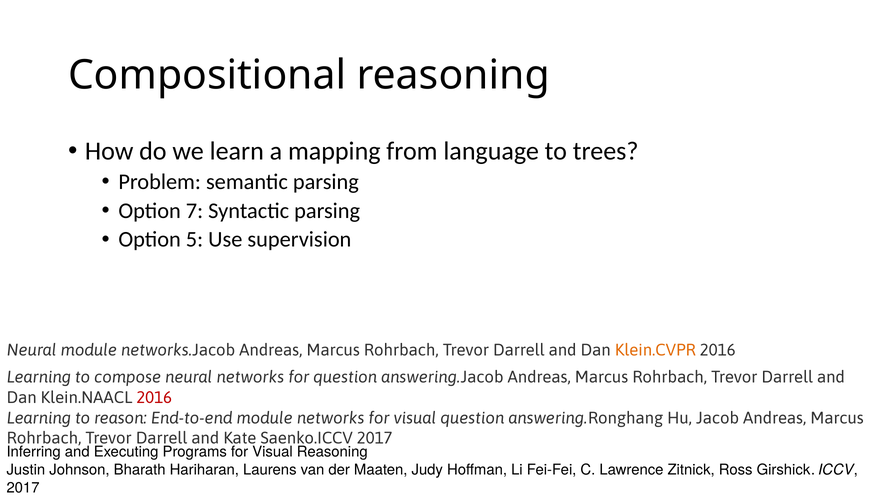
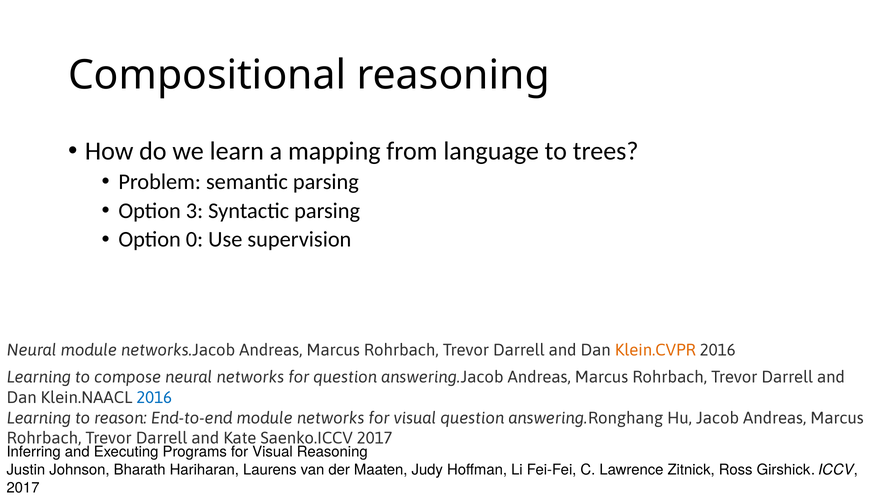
7: 7 -> 3 (195, 211)
5: 5 -> 0 (195, 240)
2016 colour: red -> blue (154, 397)
